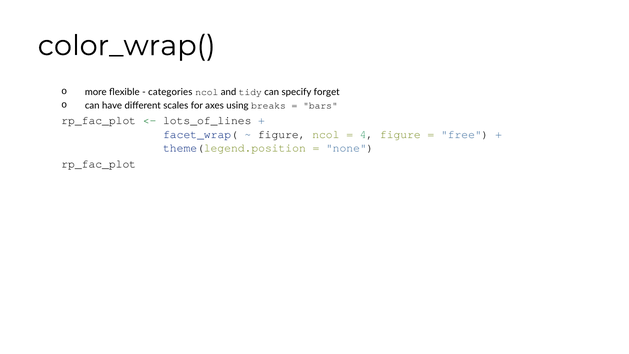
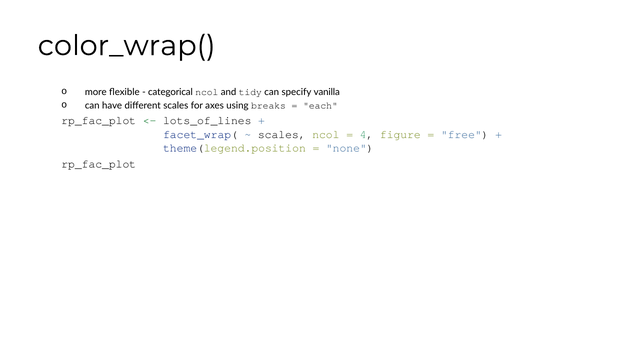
categories: categories -> categorical (170, 92)
forget: forget -> vanilla (327, 92)
bars: bars -> each (320, 106)
figure: figure -> scales (282, 134)
